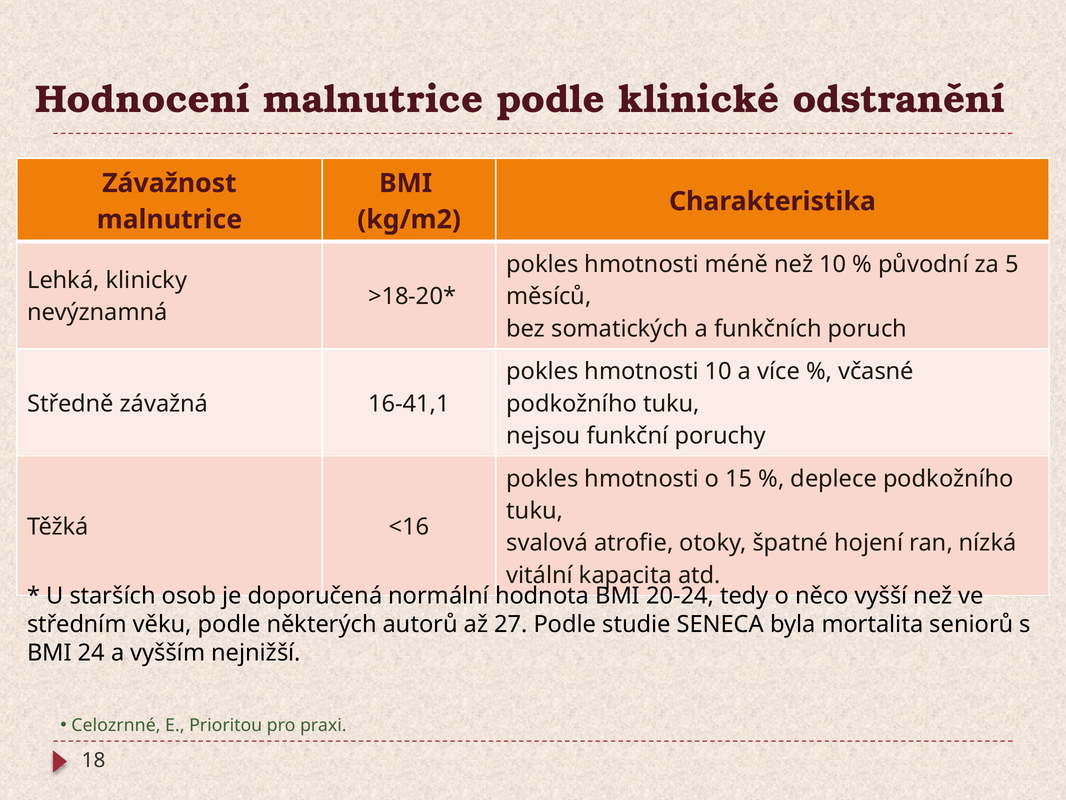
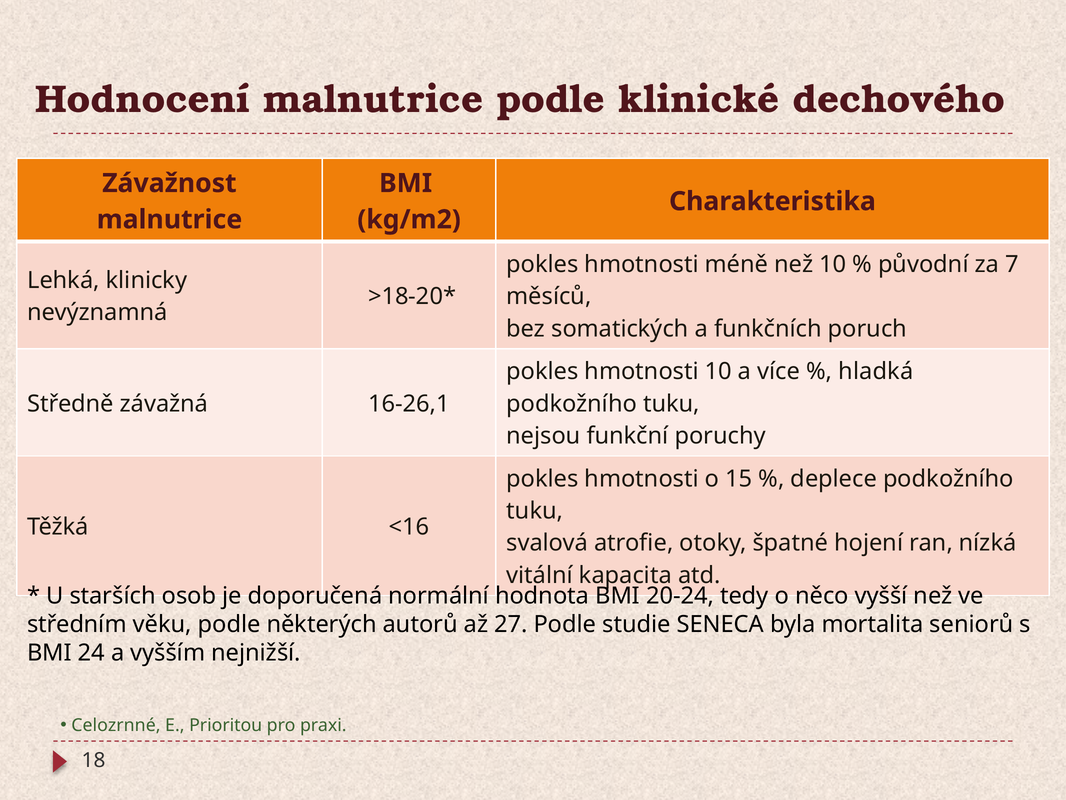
odstranění: odstranění -> dechového (899, 99)
5: 5 -> 7 (1012, 264)
včasné: včasné -> hladká (876, 371)
16-41,1: 16-41,1 -> 16-26,1 (409, 403)
